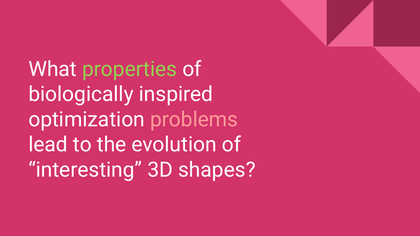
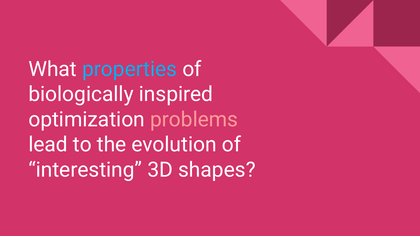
properties colour: light green -> light blue (130, 69)
